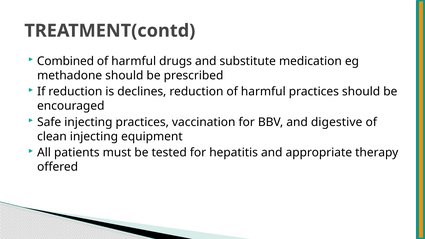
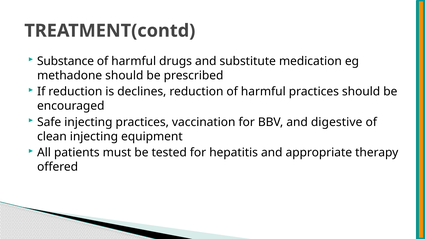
Combined: Combined -> Substance (66, 61)
